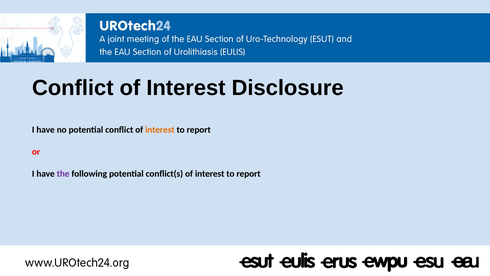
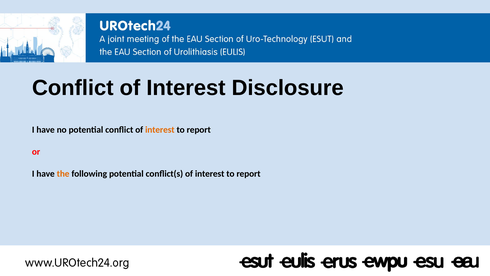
the colour: purple -> orange (63, 174)
